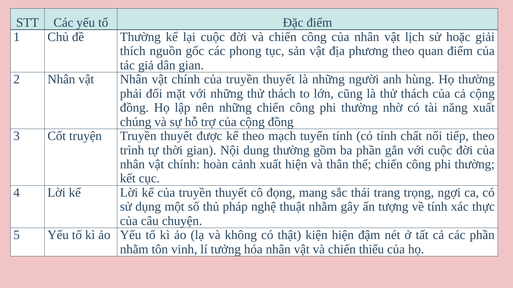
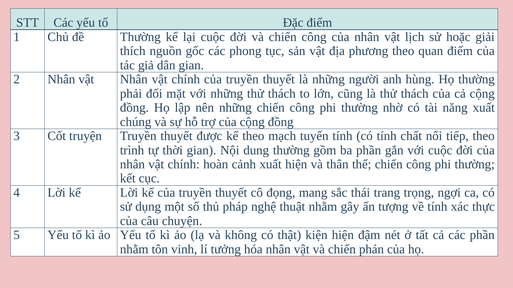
thiếu: thiếu -> phán (371, 250)
